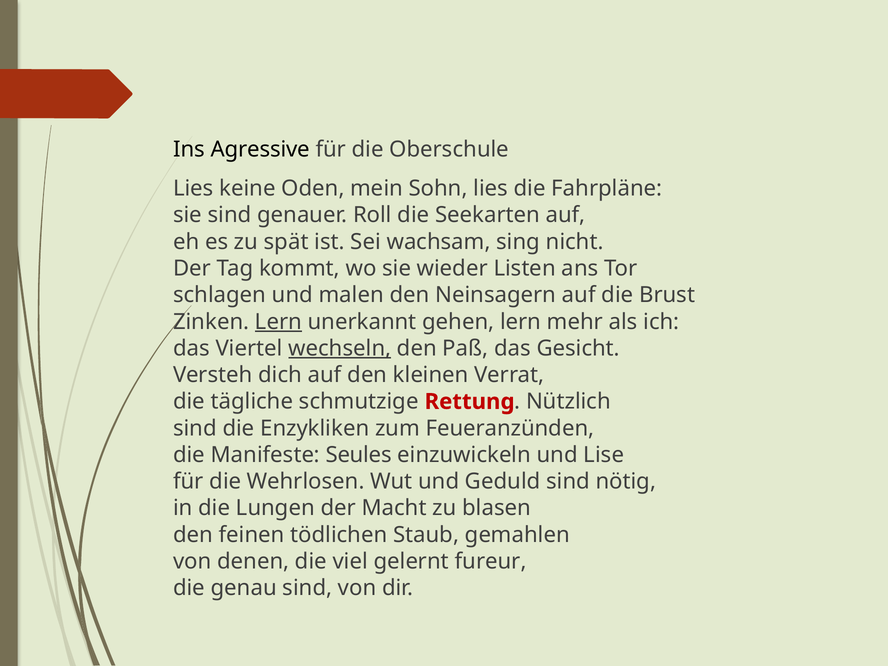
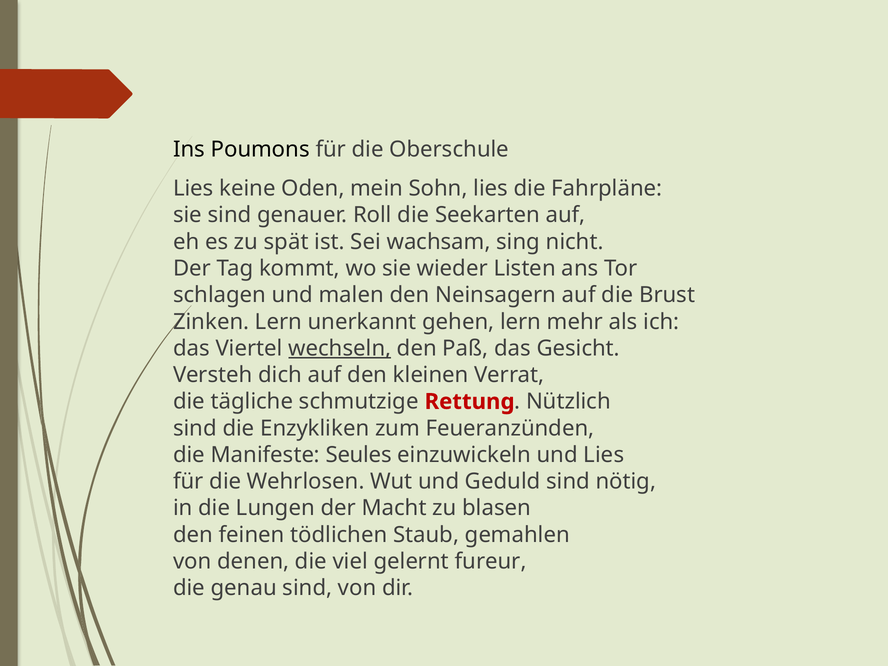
Agressive: Agressive -> Poumons (260, 150)
Lern underline: present -> none (278, 322)
und Lise: Lise -> Lies (604, 455)
